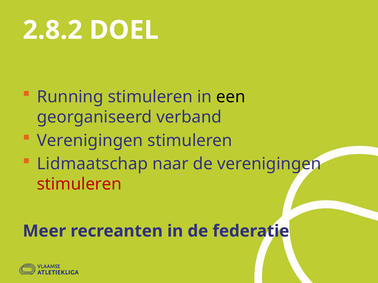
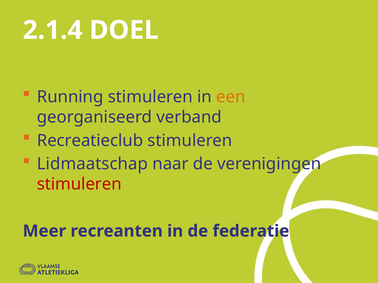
2.8.2: 2.8.2 -> 2.1.4 (53, 30)
een colour: black -> orange (231, 97)
Verenigingen: Verenigingen -> Recreatieclub (90, 141)
